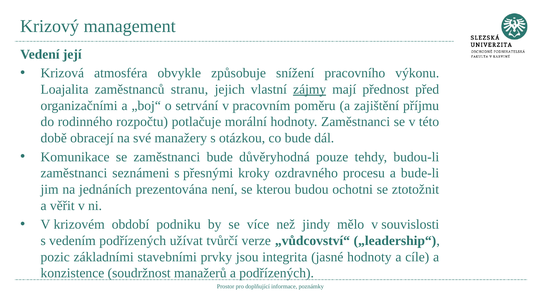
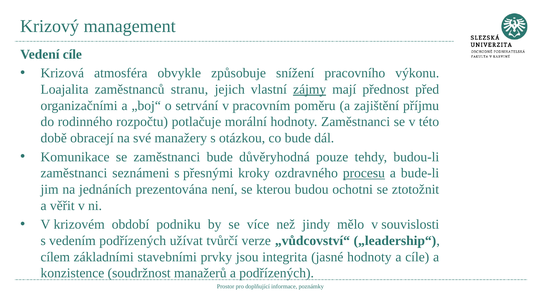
Vedení její: její -> cíle (72, 54)
procesu underline: none -> present (364, 173)
pozic: pozic -> cílem (55, 257)
